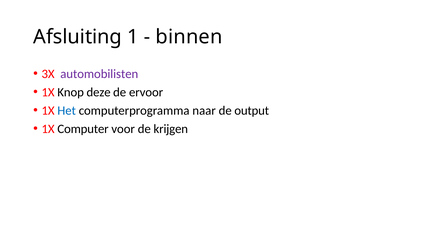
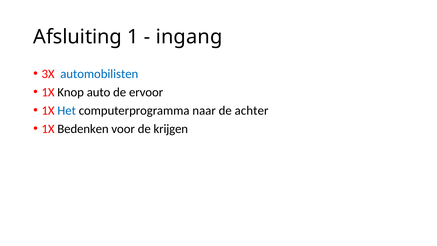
binnen: binnen -> ingang (189, 37)
automobilisten colour: purple -> blue (99, 74)
deze: deze -> auto (99, 92)
output: output -> achter (252, 111)
Computer: Computer -> Bedenken (83, 129)
